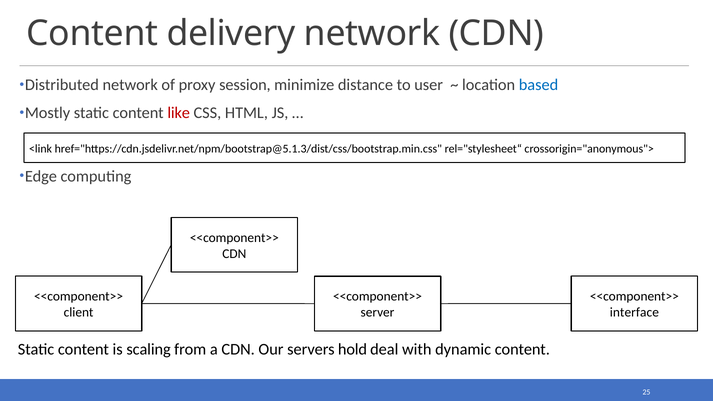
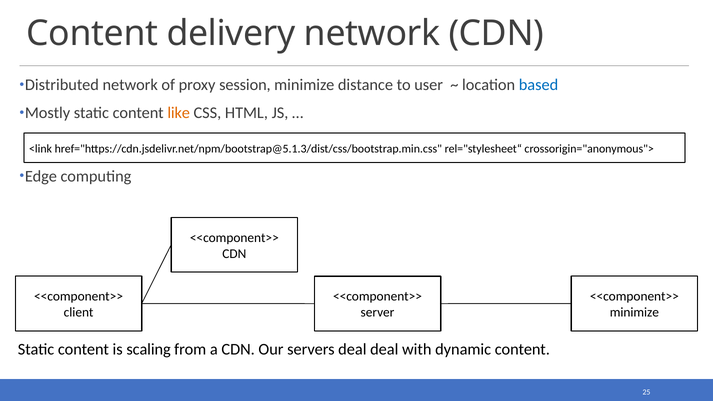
like colour: red -> orange (179, 113)
interface: interface -> minimize (634, 313)
servers hold: hold -> deal (352, 349)
